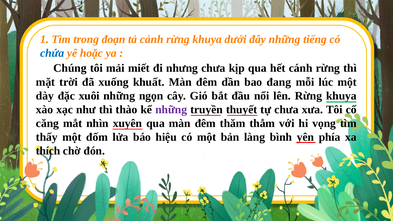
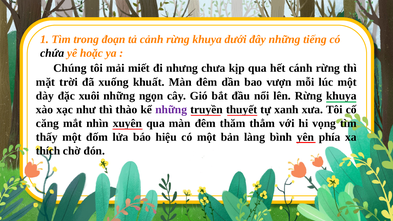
chứa colour: blue -> black (52, 53)
đang: đang -> vượn (279, 82)
tự chưa: chưa -> xanh (287, 110)
